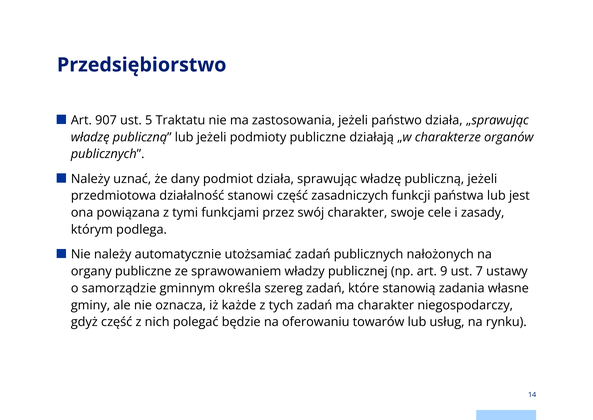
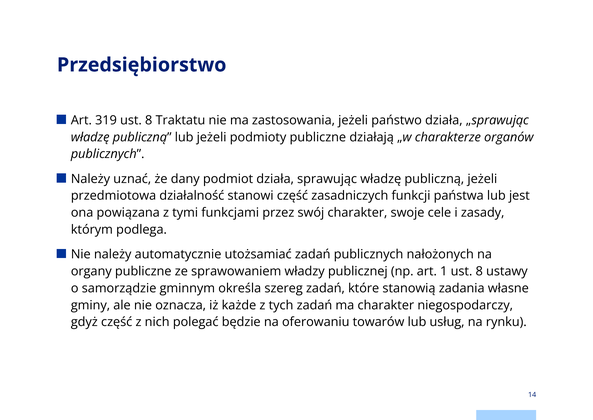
907: 907 -> 319 (106, 120)
5: 5 -> 8 (149, 120)
9: 9 -> 1 (444, 271)
7: 7 -> 8 (479, 271)
